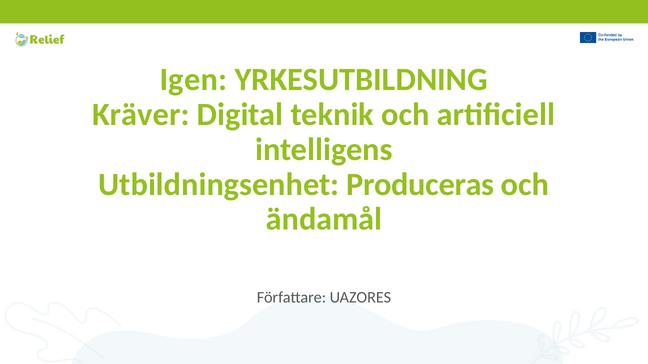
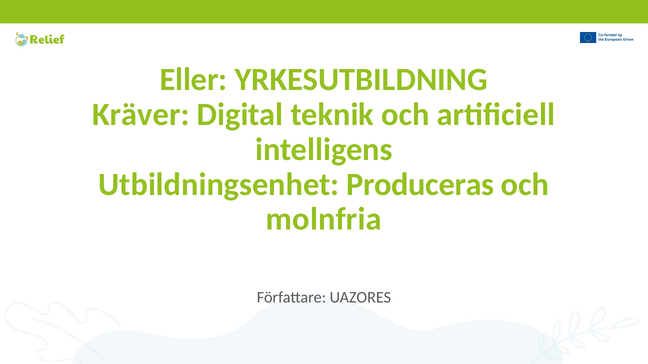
Igen: Igen -> Eller (193, 80)
ändamål: ändamål -> molnfria (324, 220)
